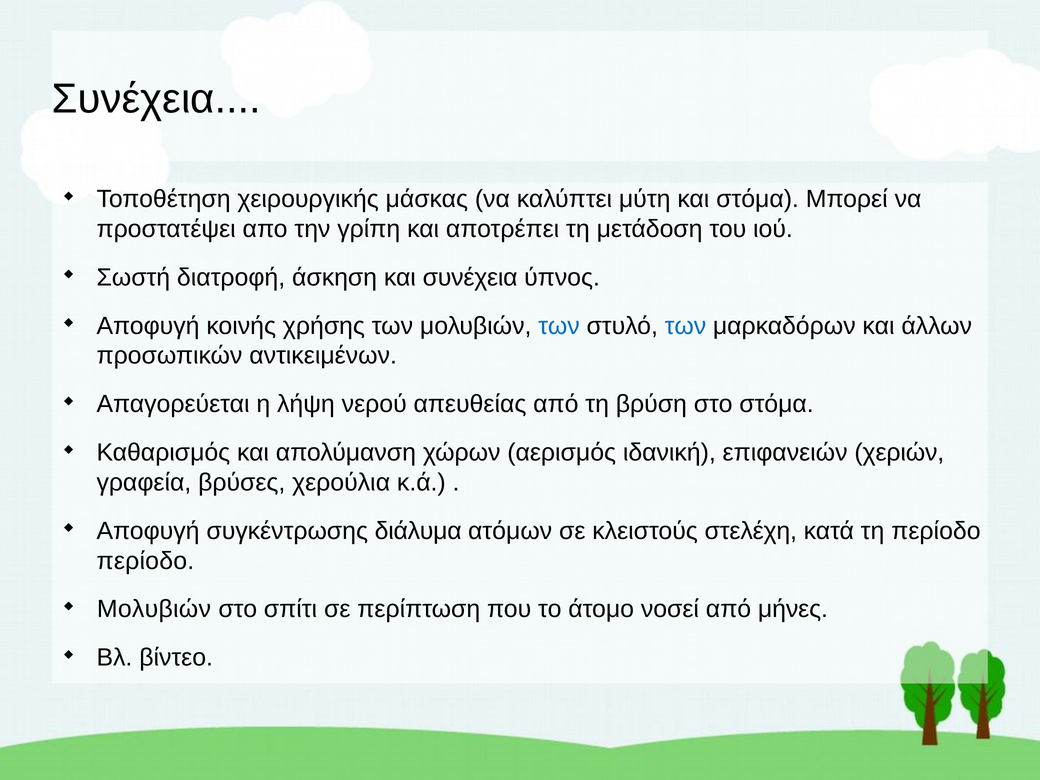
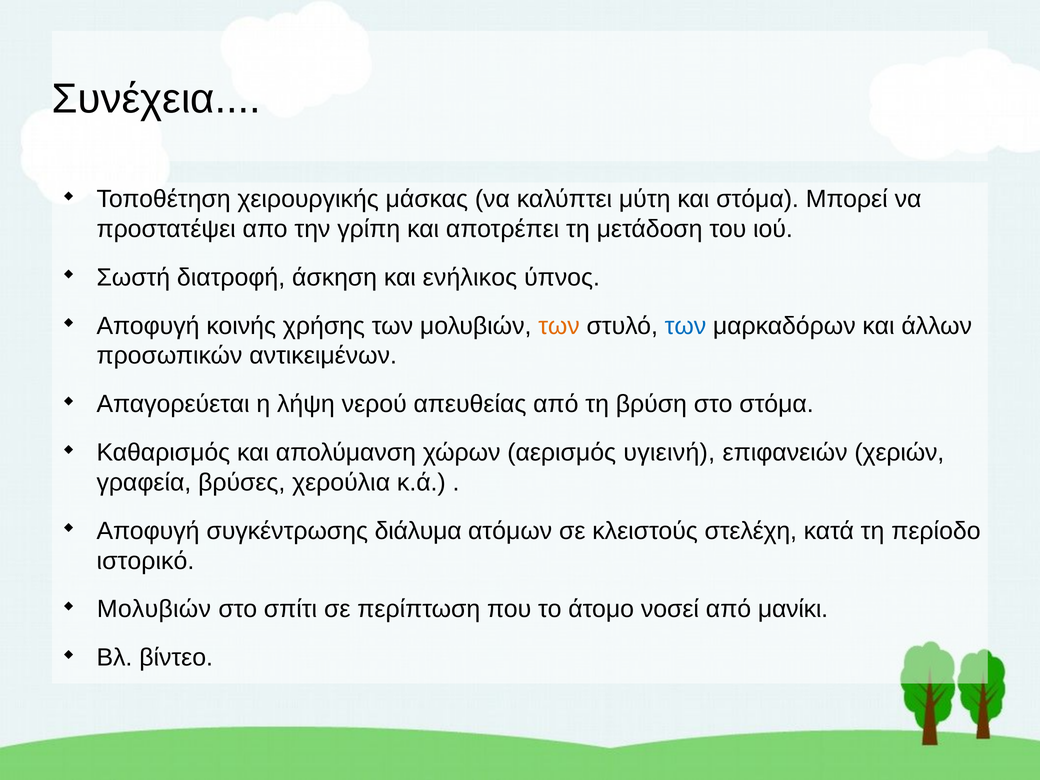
και συνέχεια: συνέχεια -> ενήλικος (470, 277)
των colour: blue -> orange (559, 326)
ιδανική: ιδανική -> υγιεινή (669, 453)
περίοδο: περίοδο -> ιστορικό (145, 561)
μήνες: μήνες -> μανίκι (793, 609)
